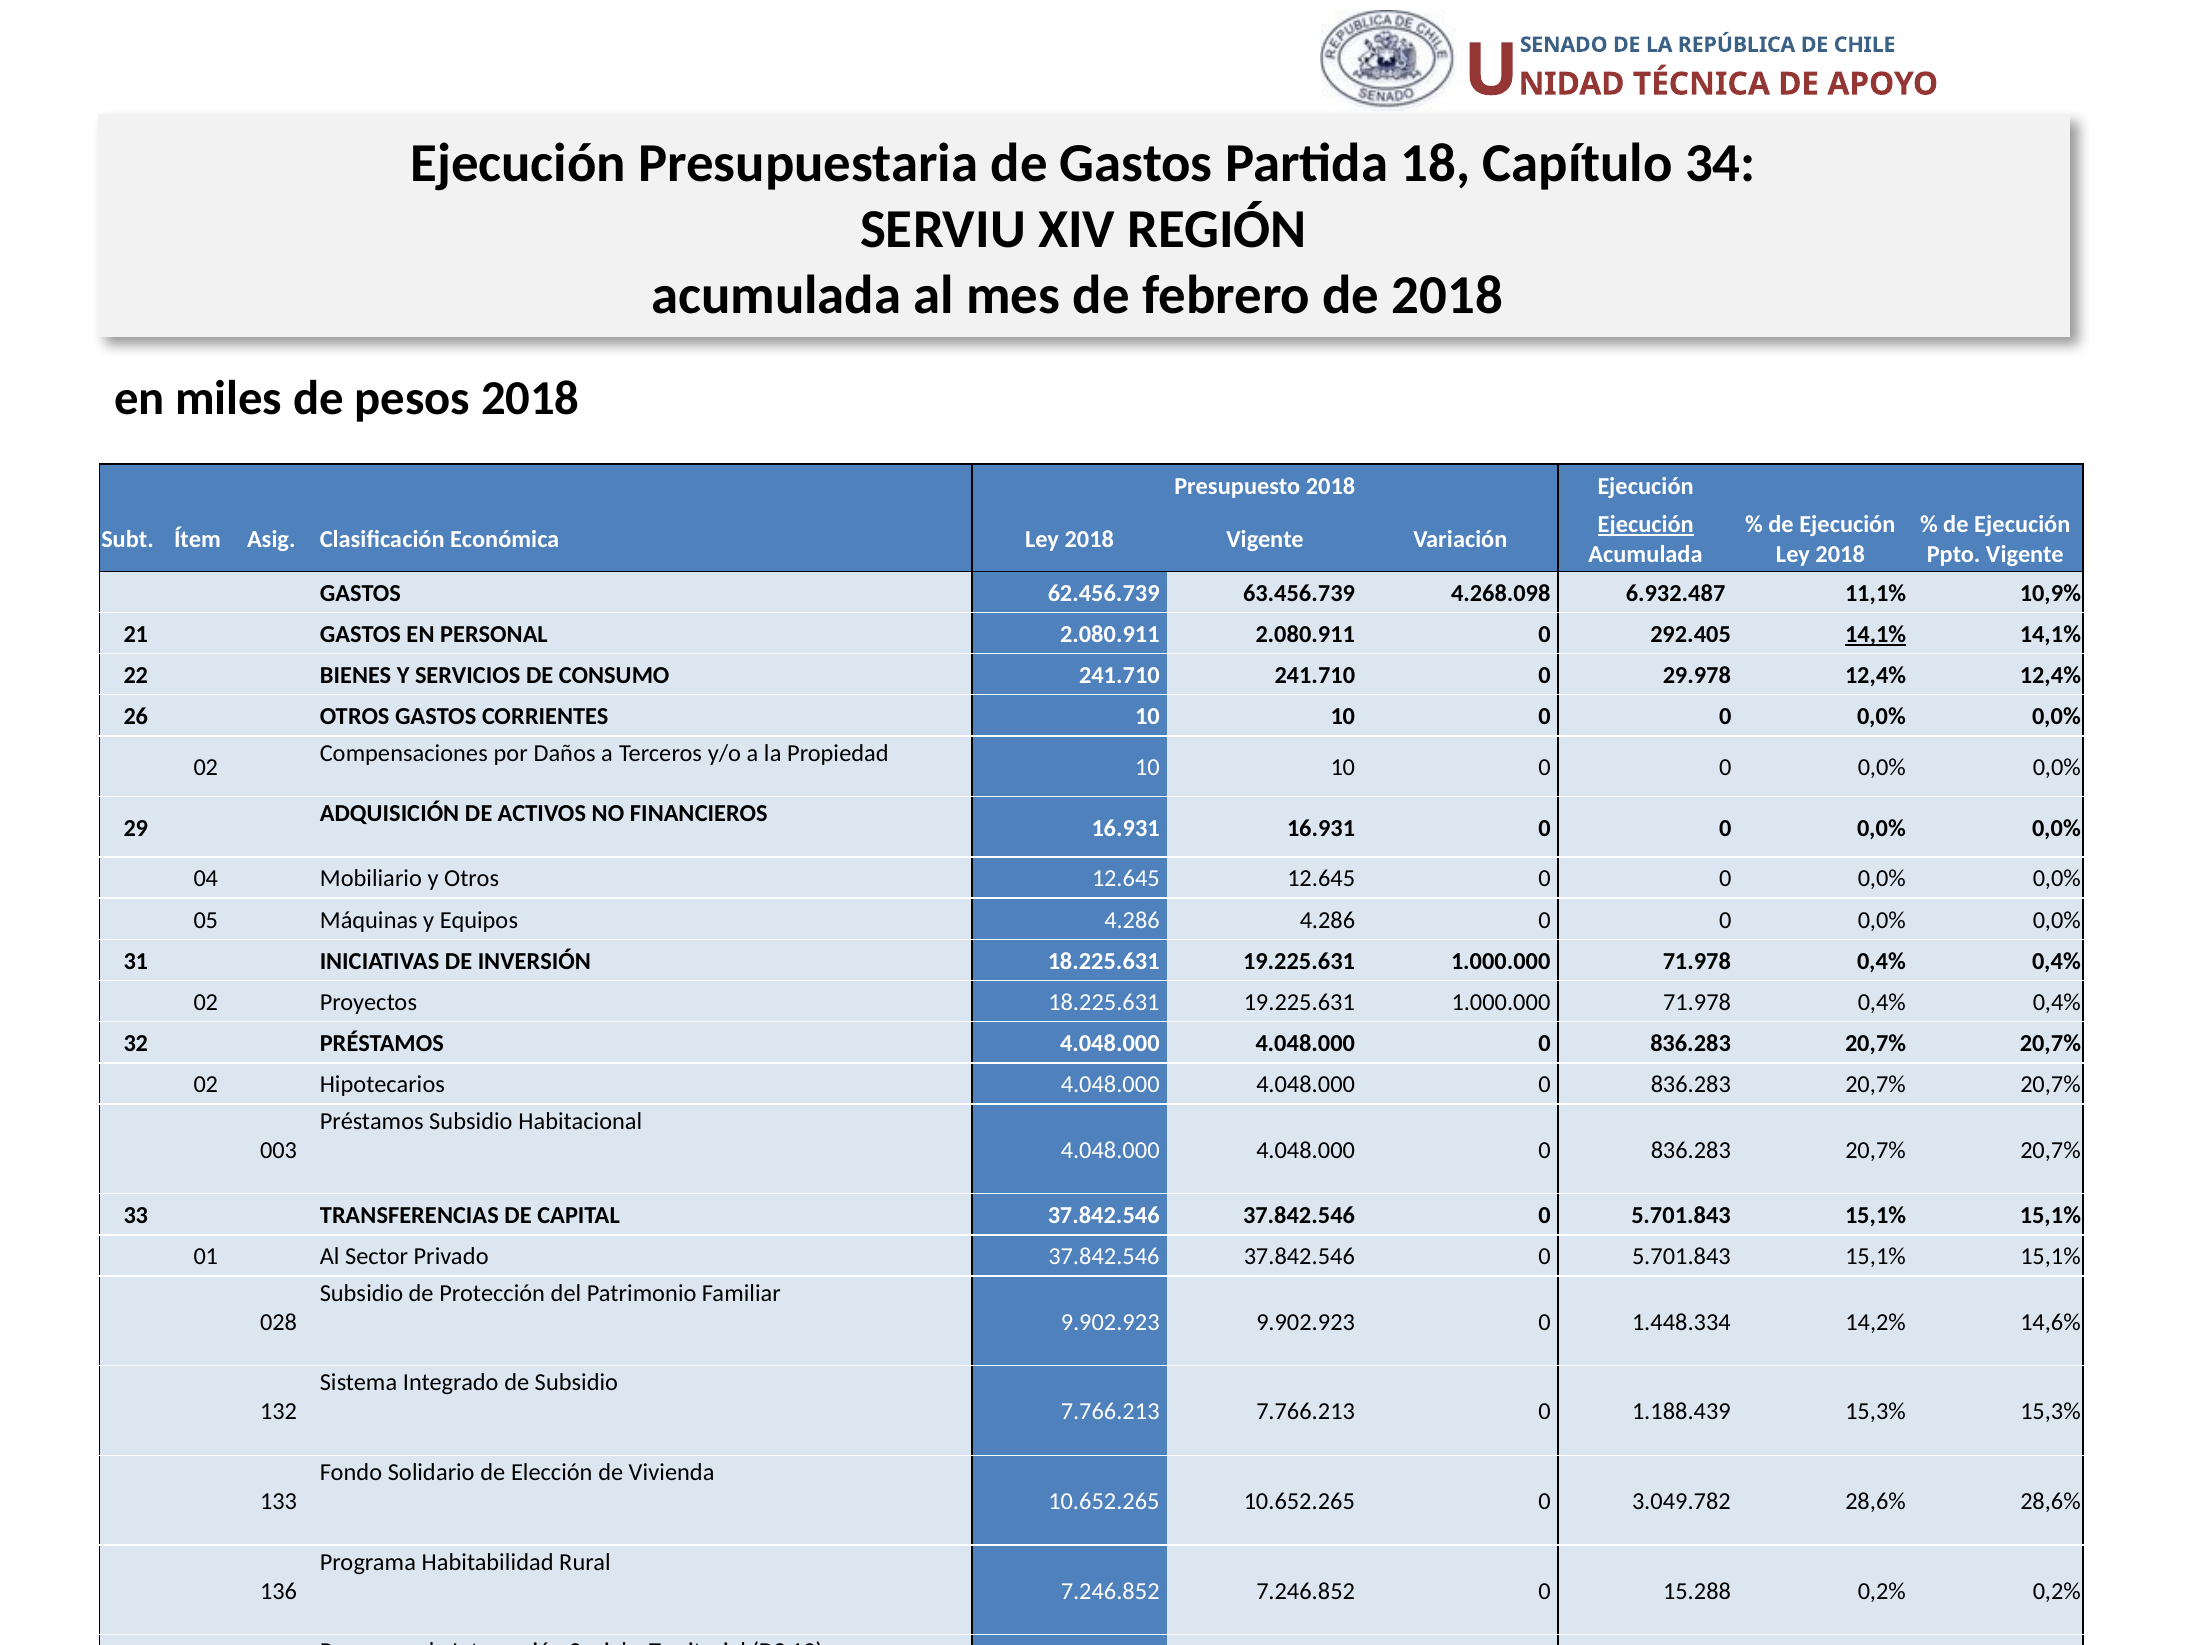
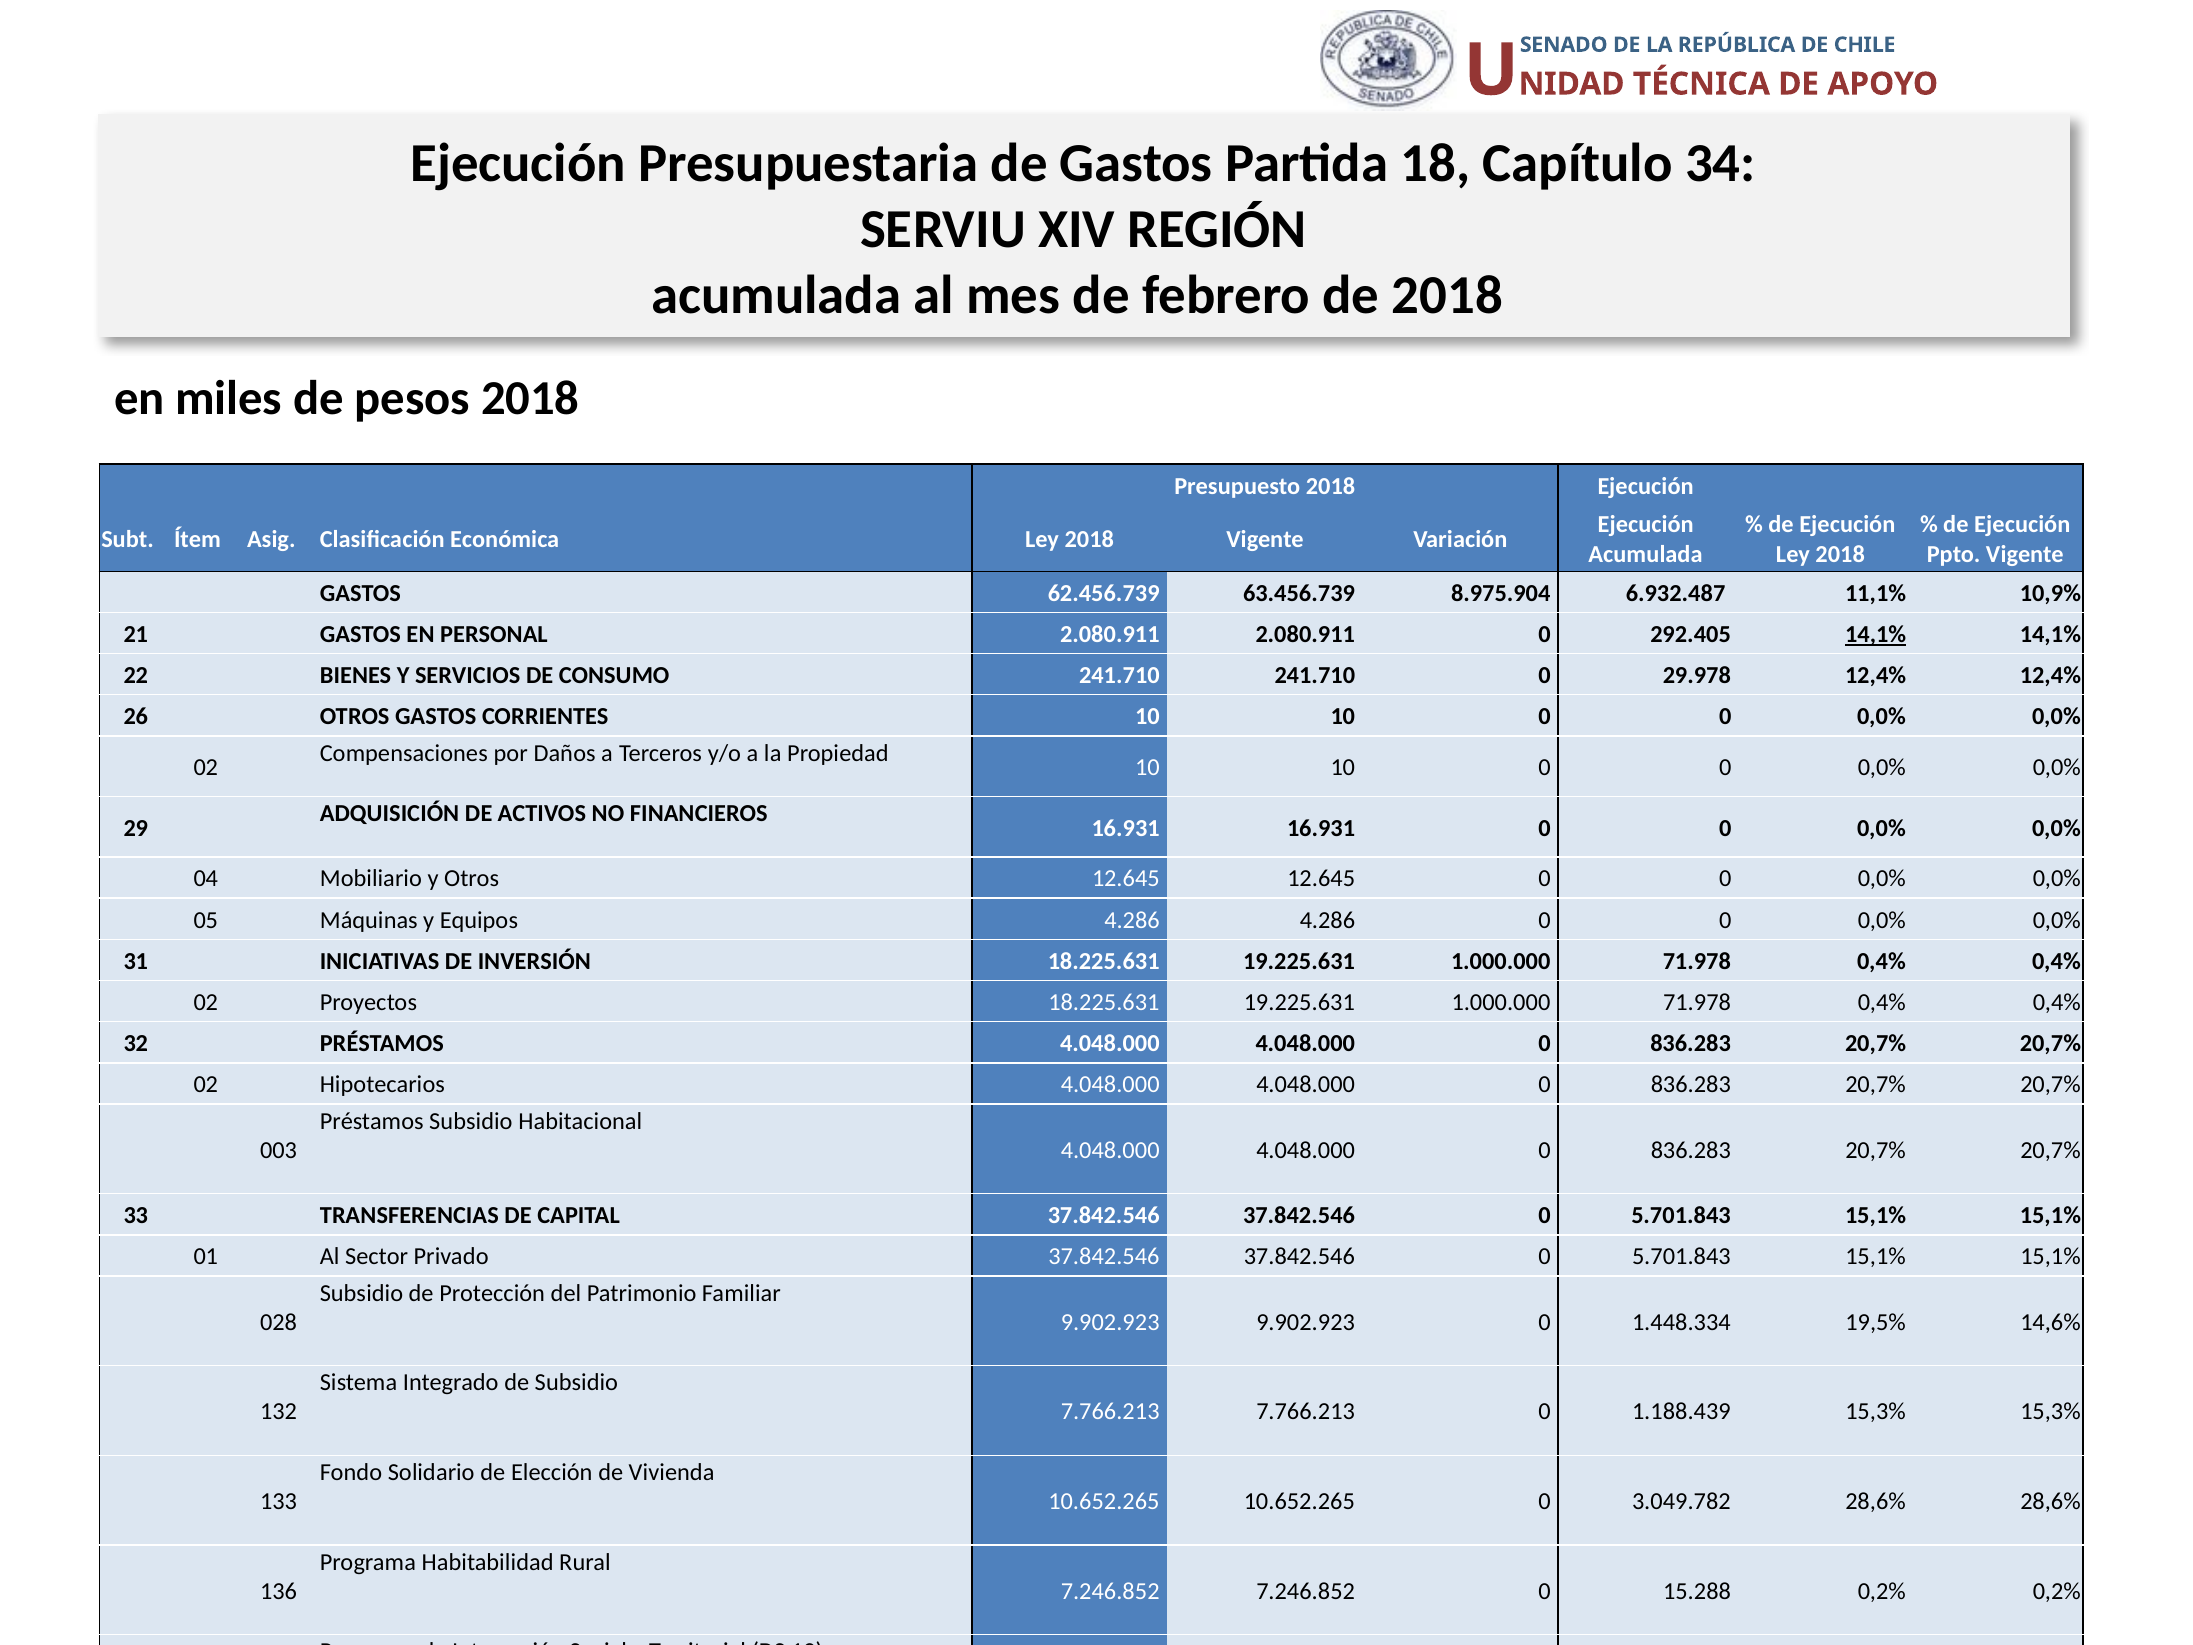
Ejecución underline: present -> none (1646, 525)
4.268.098: 4.268.098 -> 8.975.904 (1501, 593)
14,2%: 14,2% -> 19,5% (1876, 1322)
